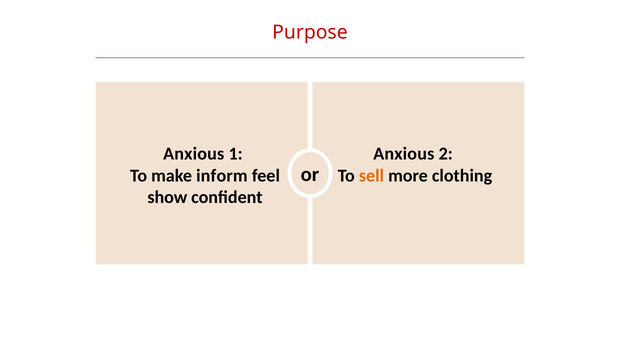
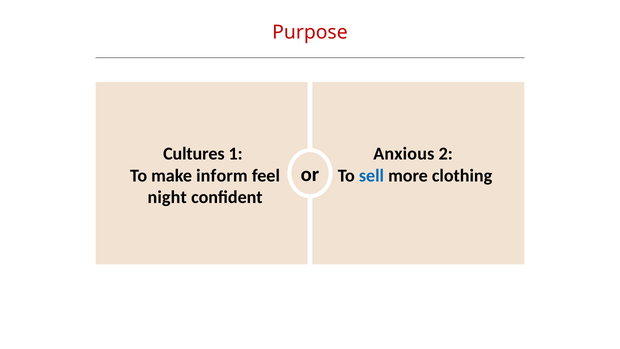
Anxious: Anxious -> Cultures (194, 154)
sell colour: orange -> blue (371, 176)
show: show -> night (167, 197)
